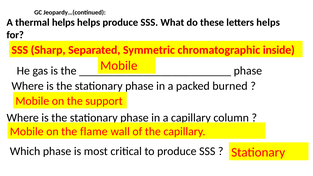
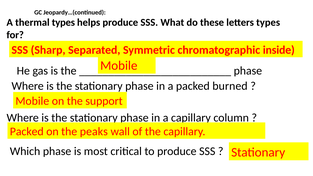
thermal helps: helps -> types (63, 22)
letters helps: helps -> types (268, 22)
Mobile: Mobile -> Packed (27, 131)
flame: flame -> peaks (94, 131)
